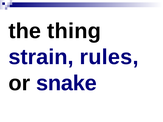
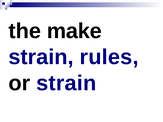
thing: thing -> make (74, 31)
or snake: snake -> strain (66, 83)
